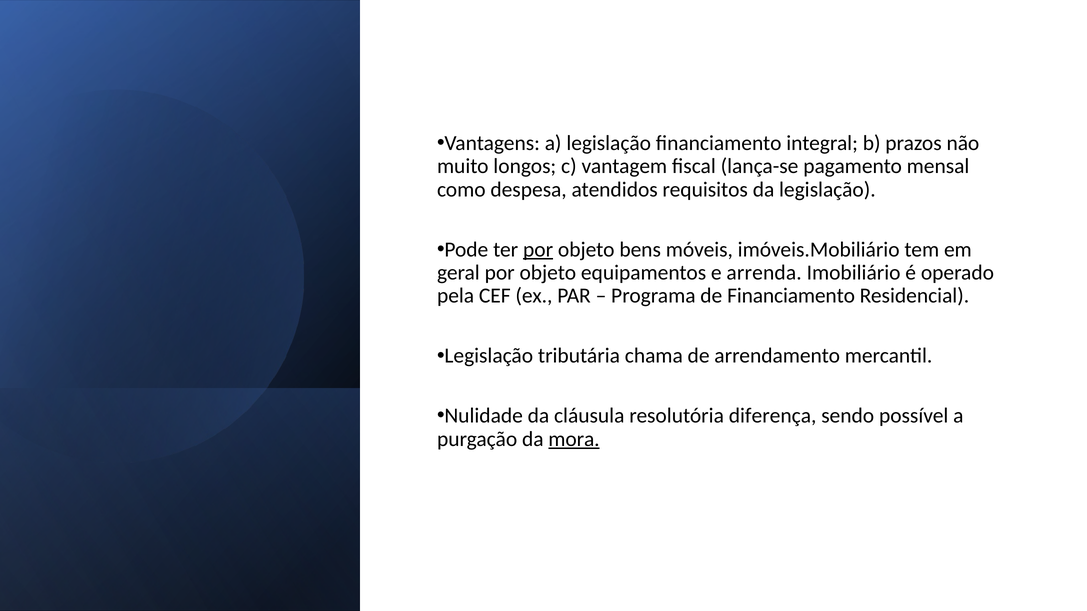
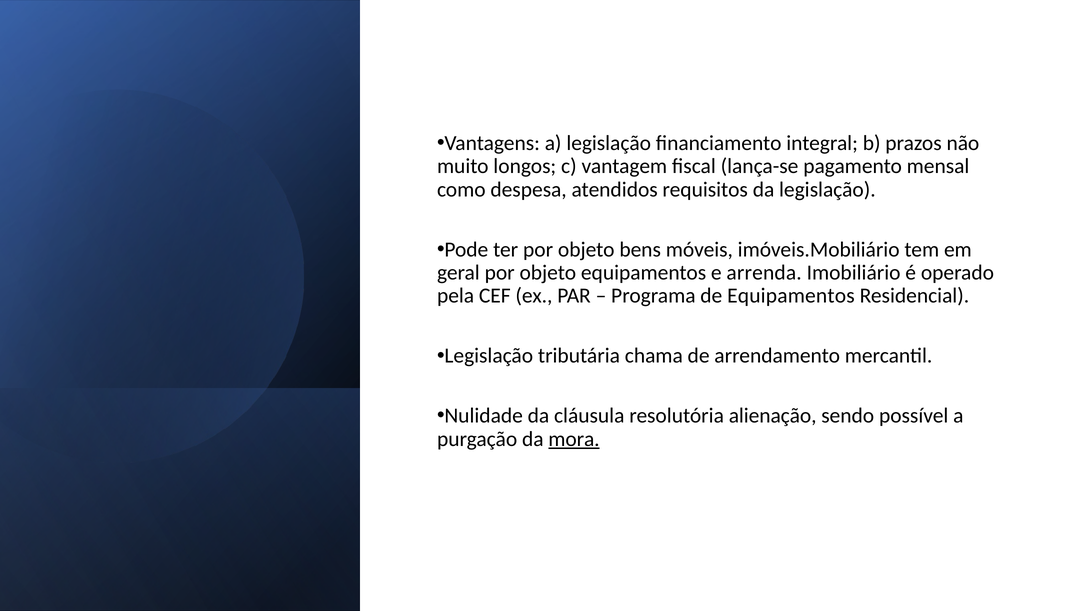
por underline: present -> none (538, 250)
de Financiamento: Financiamento -> Equipamentos (791, 296)
diferença: diferença -> alienação (773, 416)
